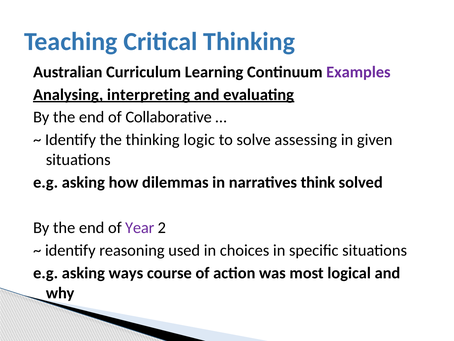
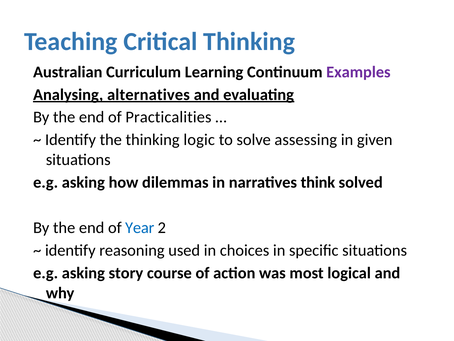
interpreting: interpreting -> alternatives (148, 94)
Collaborative: Collaborative -> Practicalities (168, 117)
Year colour: purple -> blue (140, 227)
ways: ways -> story (126, 273)
